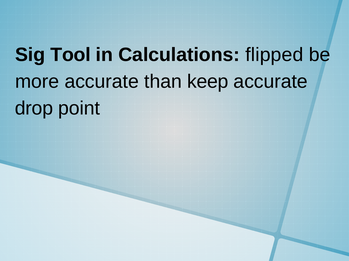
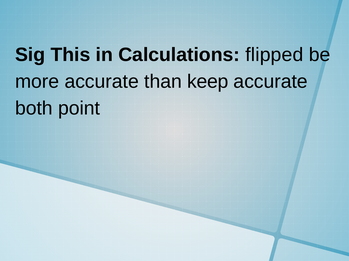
Tool: Tool -> This (70, 55)
drop: drop -> both (34, 108)
